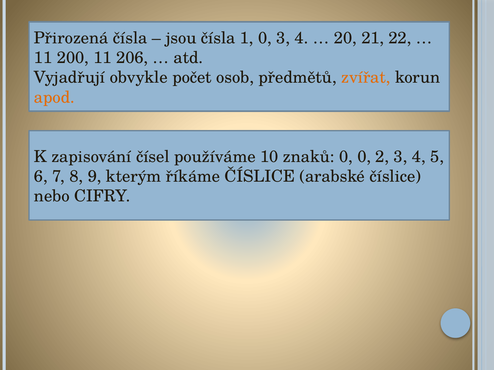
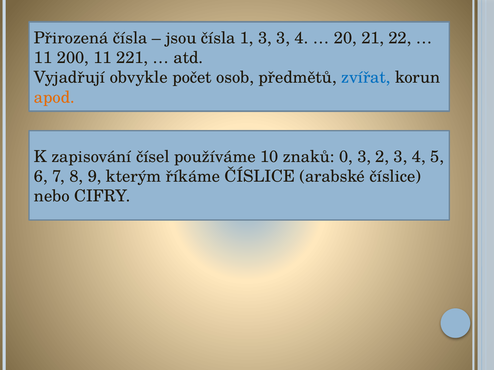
1 0: 0 -> 3 (265, 38)
206: 206 -> 221 (132, 58)
zvířat colour: orange -> blue (366, 78)
0 0: 0 -> 3 (364, 157)
